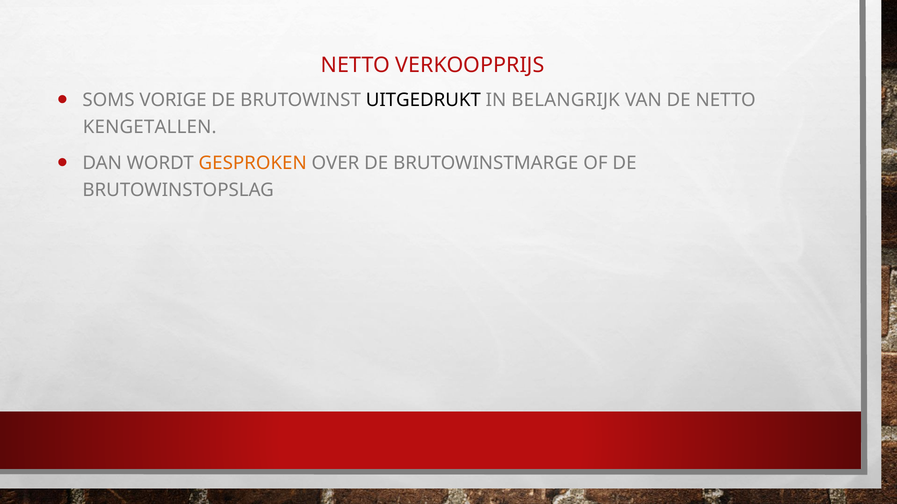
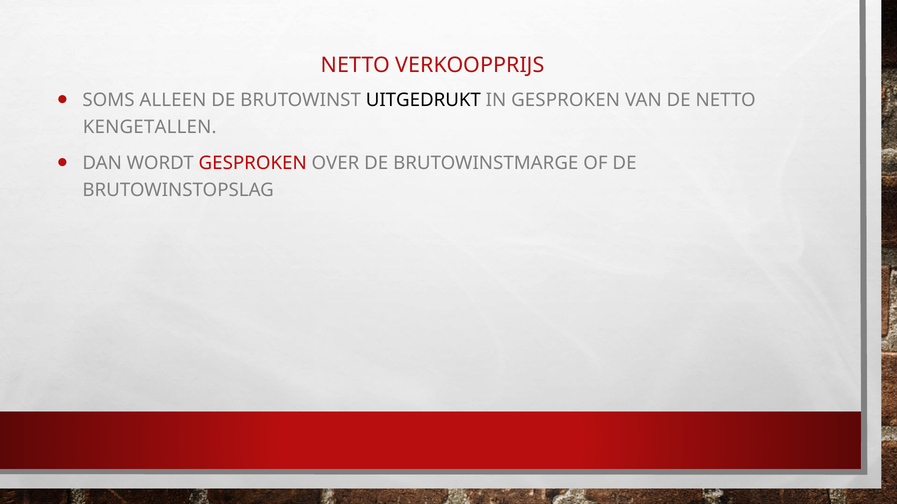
VORIGE: VORIGE -> ALLEEN (173, 100)
IN BELANGRIJK: BELANGRIJK -> GESPROKEN (566, 100)
GESPROKEN colour: orange -> red (253, 163)
